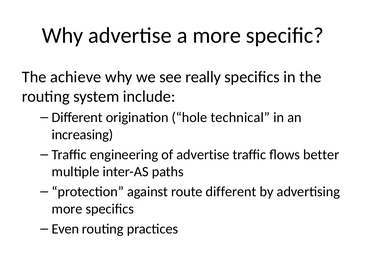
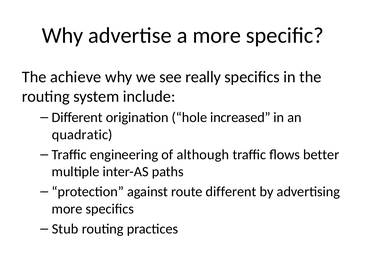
technical: technical -> increased (240, 117)
increasing: increasing -> quadratic (82, 134)
of advertise: advertise -> although (203, 154)
Even: Even -> Stub (65, 228)
